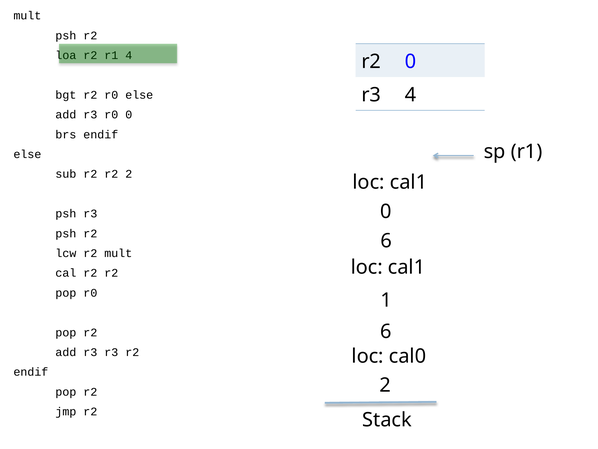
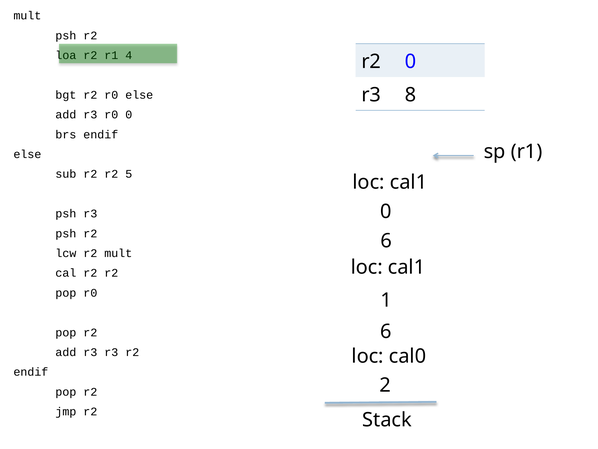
r3 4: 4 -> 8 (411, 95)
r2 2: 2 -> 5 (129, 174)
